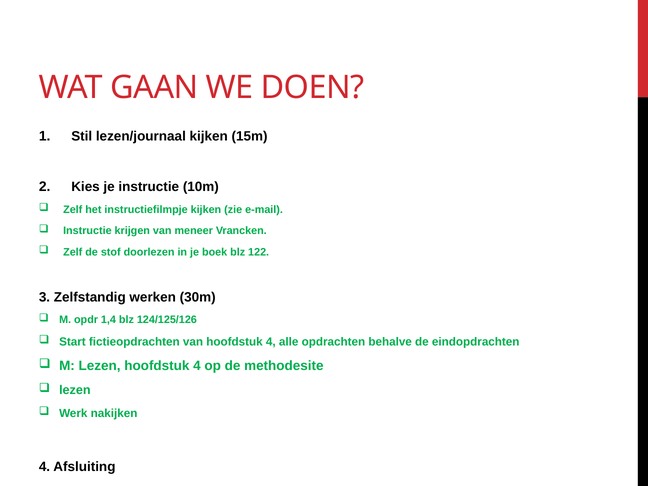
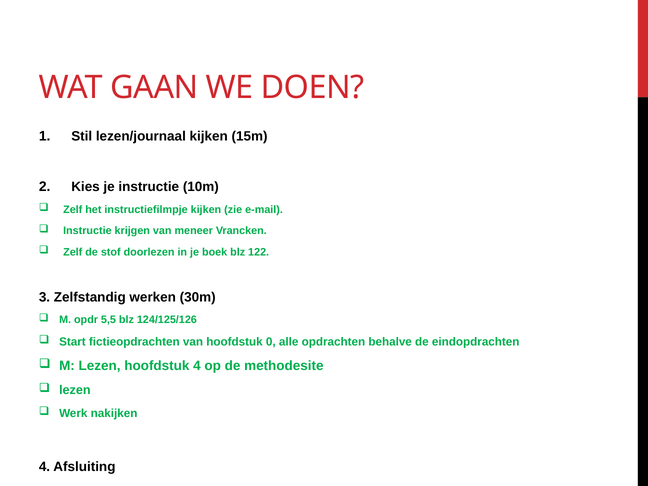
1,4: 1,4 -> 5,5 (108, 320)
van hoofdstuk 4: 4 -> 0 (271, 342)
